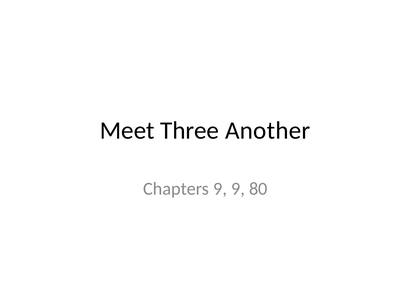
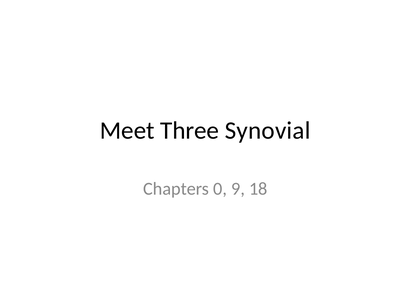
Another: Another -> Synovial (268, 131)
Chapters 9: 9 -> 0 (220, 189)
80: 80 -> 18 (258, 189)
